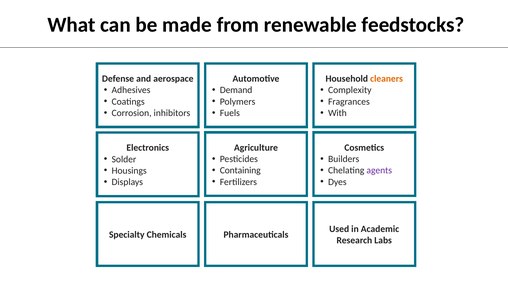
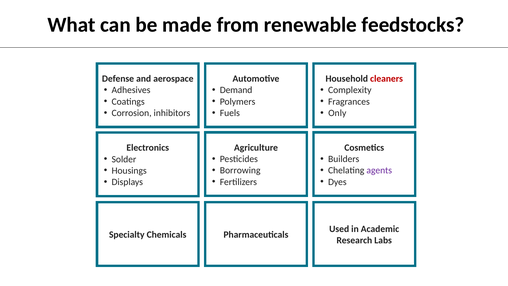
cleaners colour: orange -> red (387, 79)
With: With -> Only (337, 113)
Containing: Containing -> Borrowing (240, 170)
